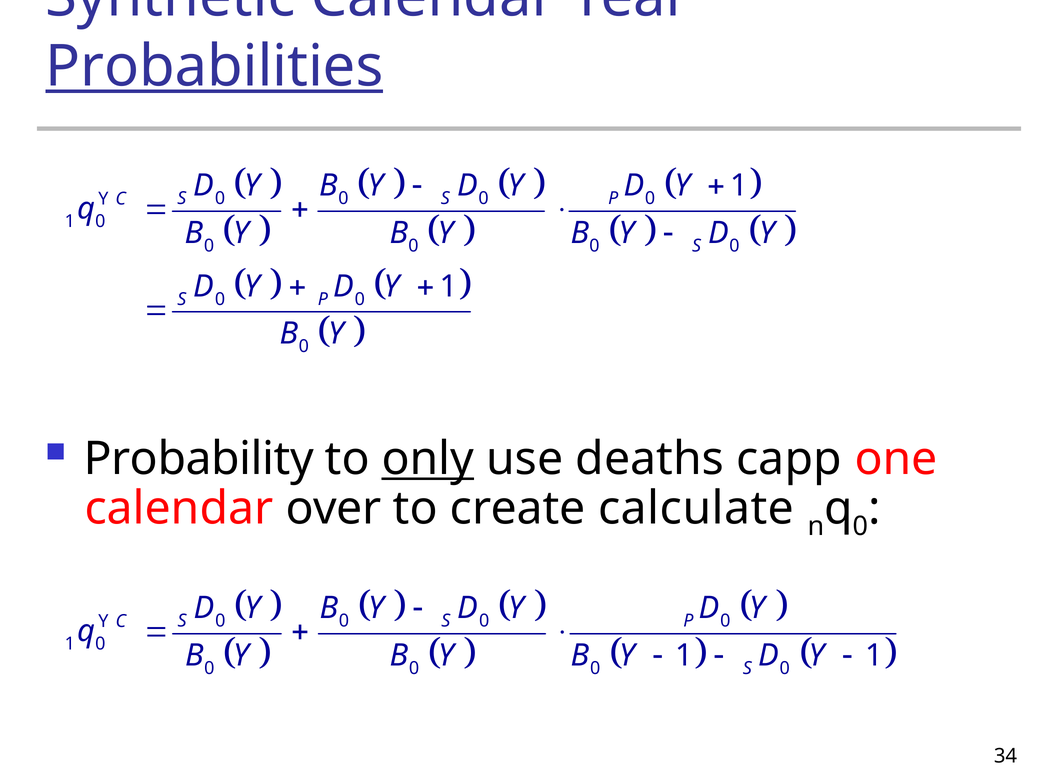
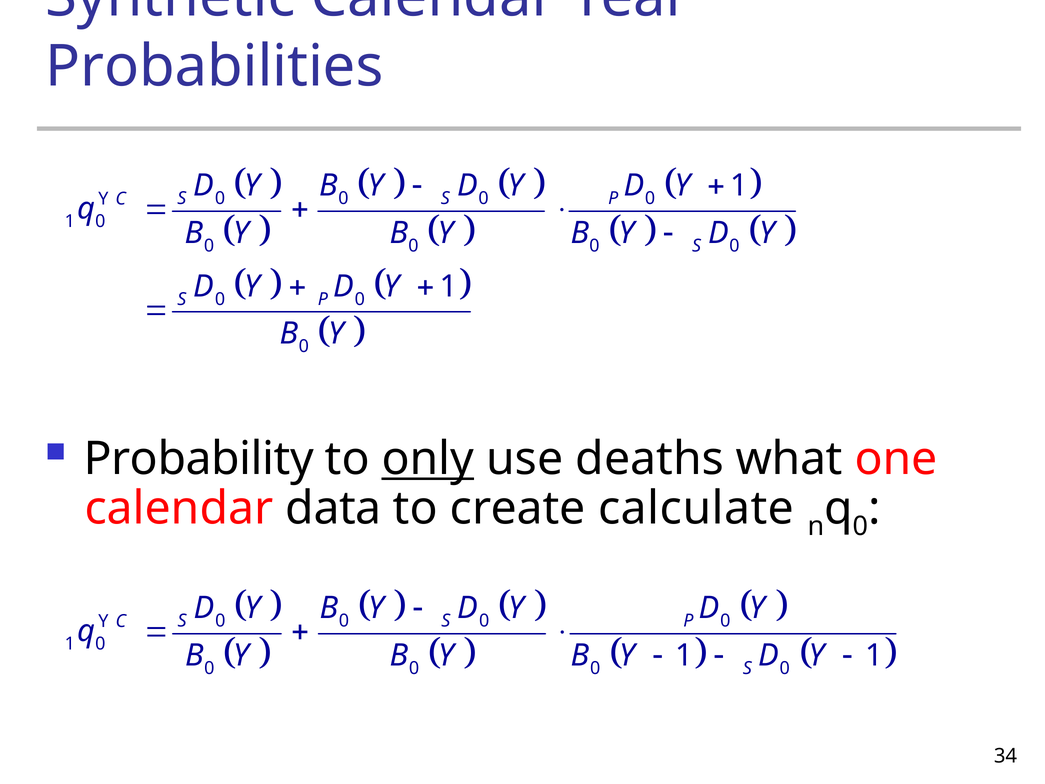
Probabilities underline: present -> none (214, 66)
capp: capp -> what (789, 459)
over: over -> data (333, 508)
